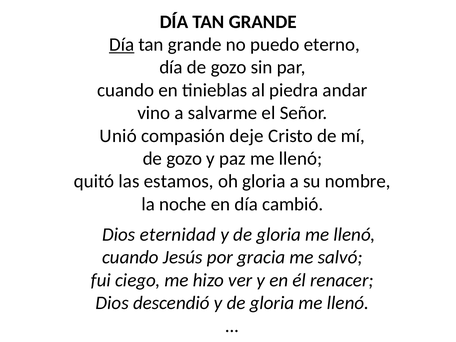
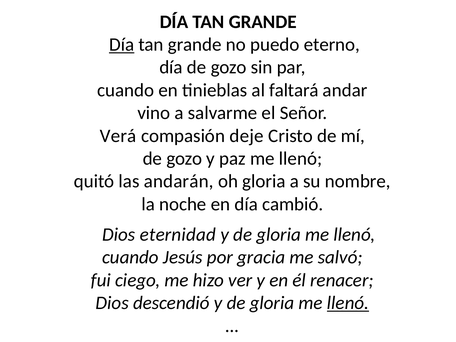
piedra: piedra -> faltará (294, 90)
Unió: Unió -> Verá (118, 136)
estamos: estamos -> andarán (179, 181)
llenó underline: none -> present (348, 303)
